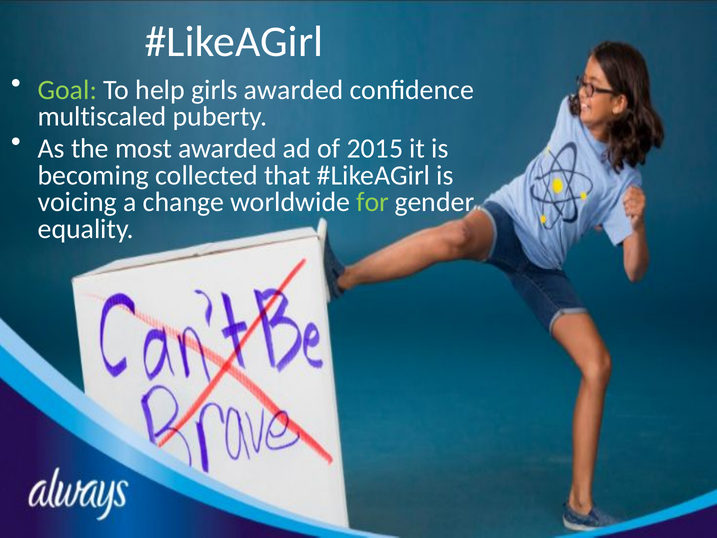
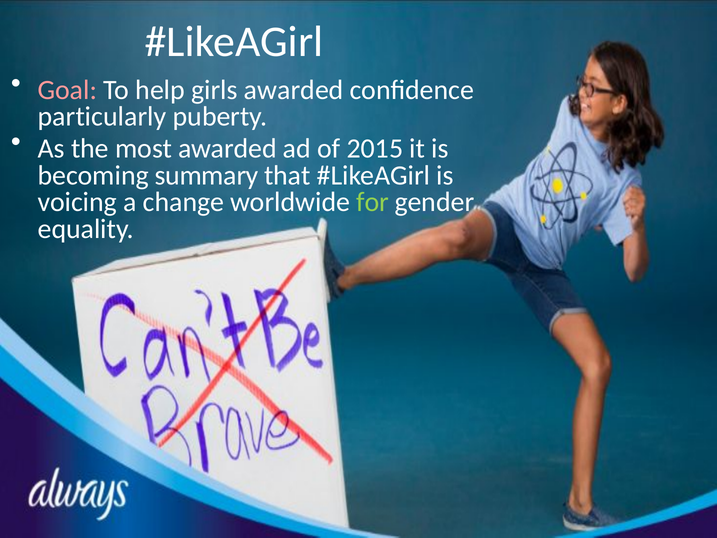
Goal colour: light green -> pink (67, 90)
multiscaled: multiscaled -> particularly (102, 117)
collected: collected -> summary (207, 175)
